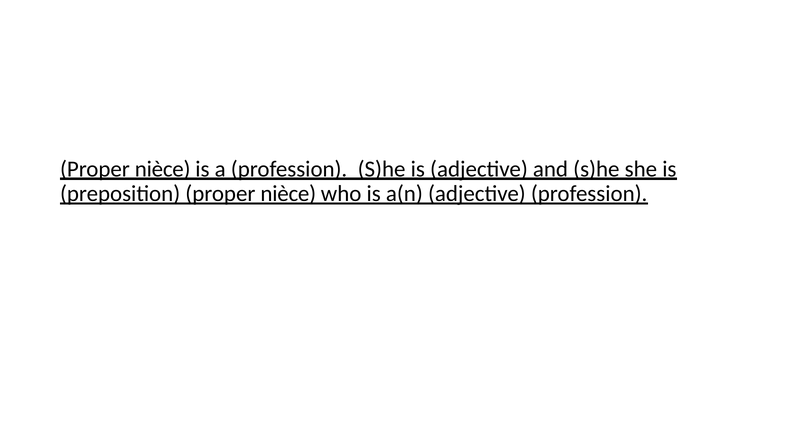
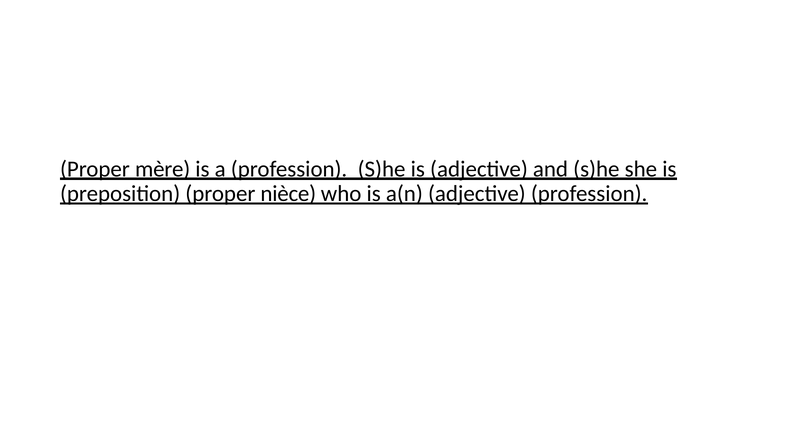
nièce: nièce -> mère (163, 169)
